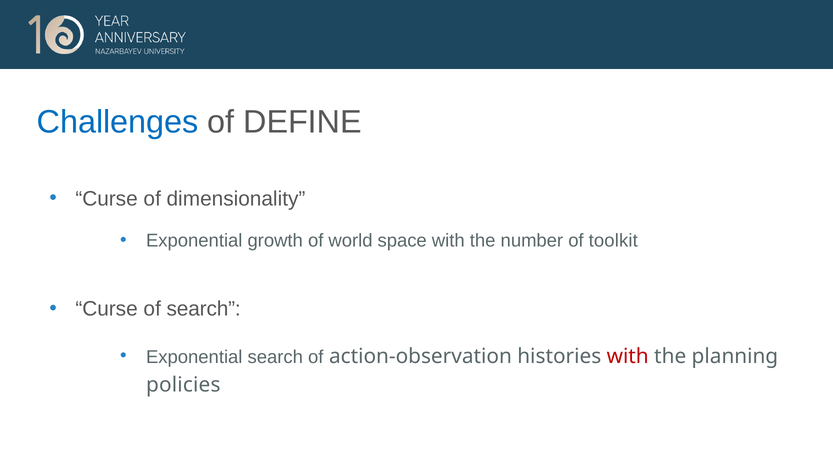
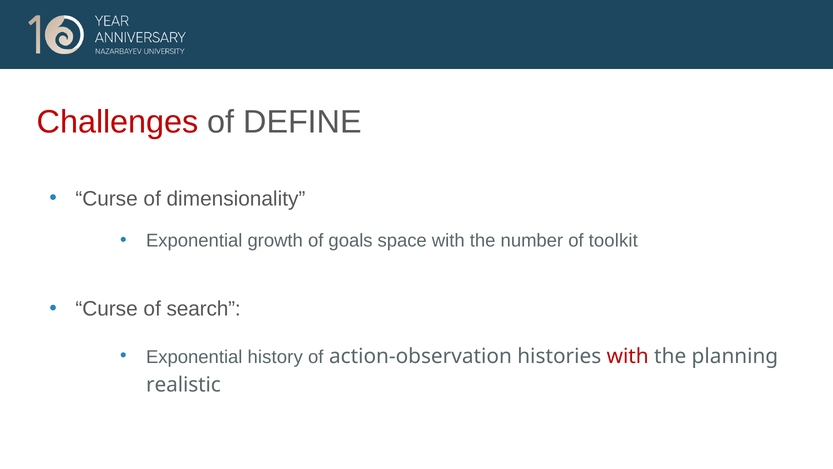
Challenges colour: blue -> red (118, 122)
world: world -> goals (351, 240)
Exponential search: search -> history (275, 357)
policies: policies -> realistic (183, 385)
